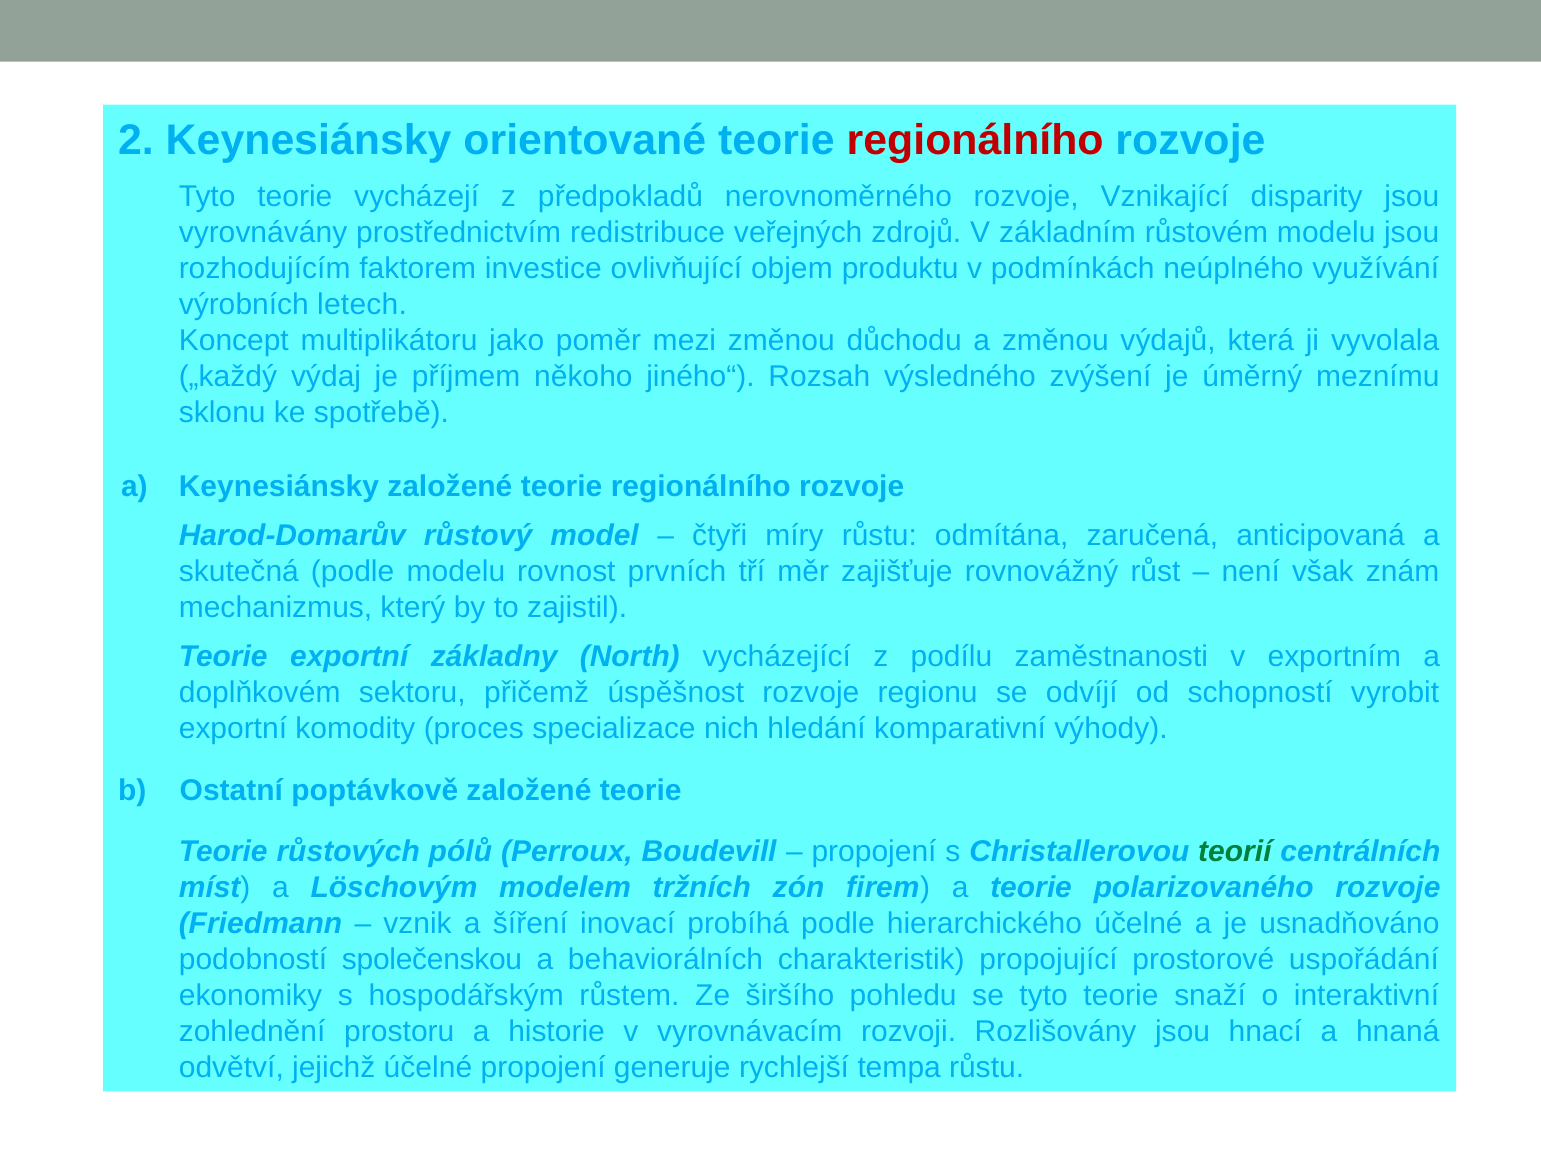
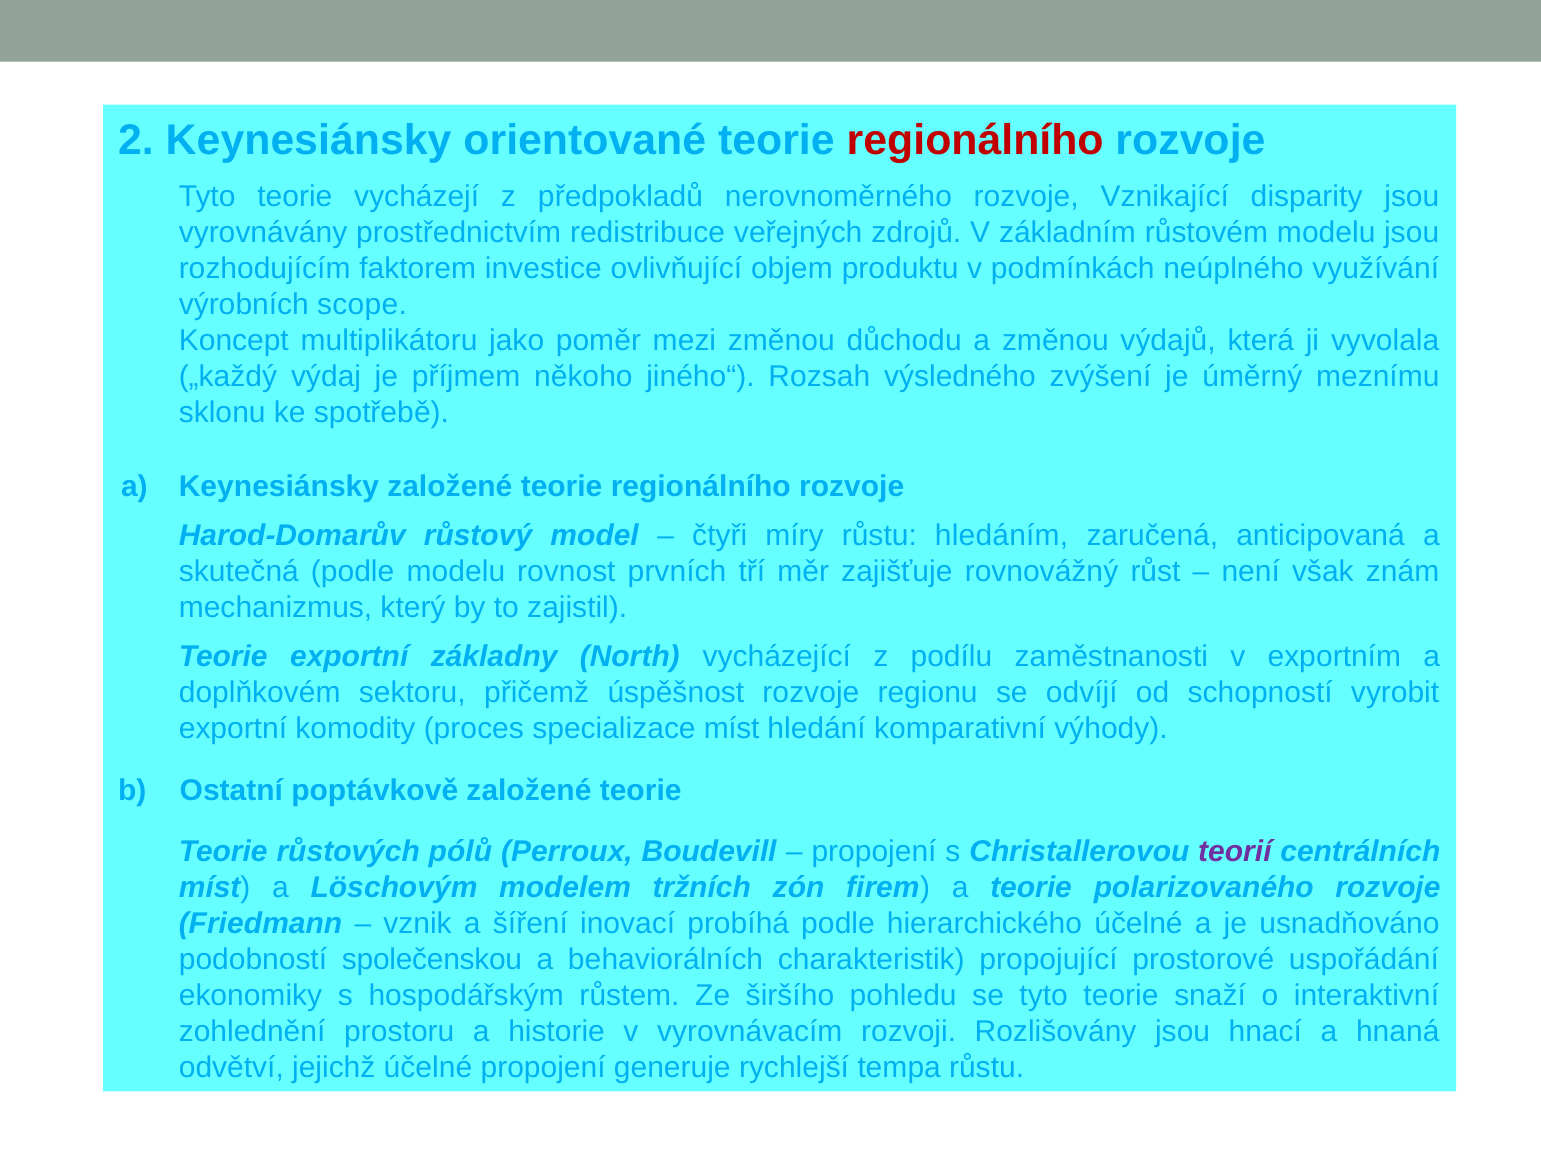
letech: letech -> scope (362, 304)
odmítána: odmítána -> hledáním (1002, 536)
specializace nich: nich -> míst (732, 728)
teorií colour: green -> purple (1235, 852)
